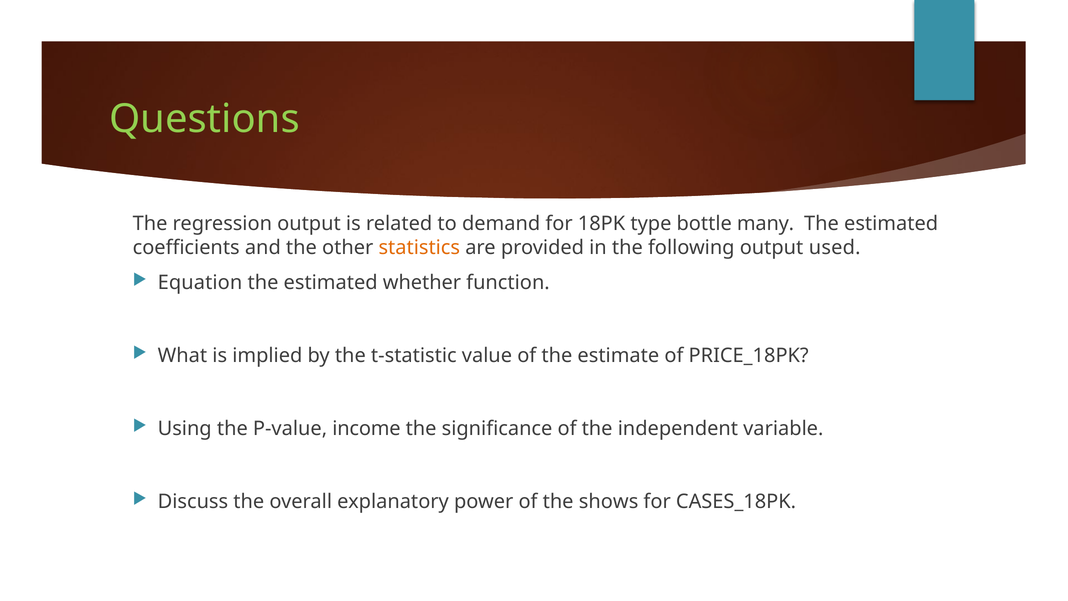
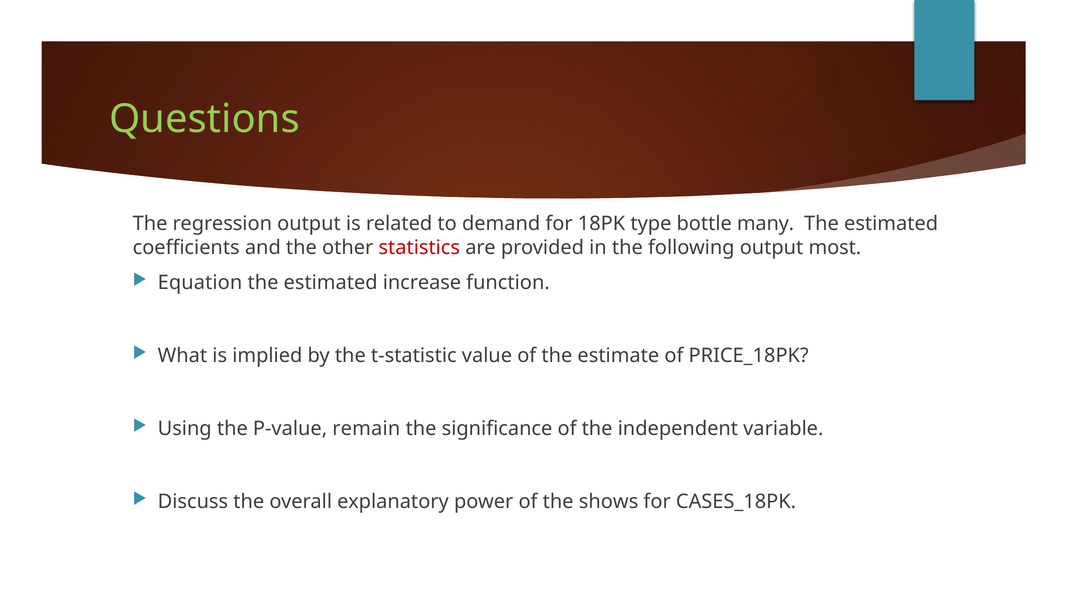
statistics colour: orange -> red (419, 247)
used: used -> most (835, 247)
whether: whether -> increase (422, 283)
income: income -> remain (366, 429)
